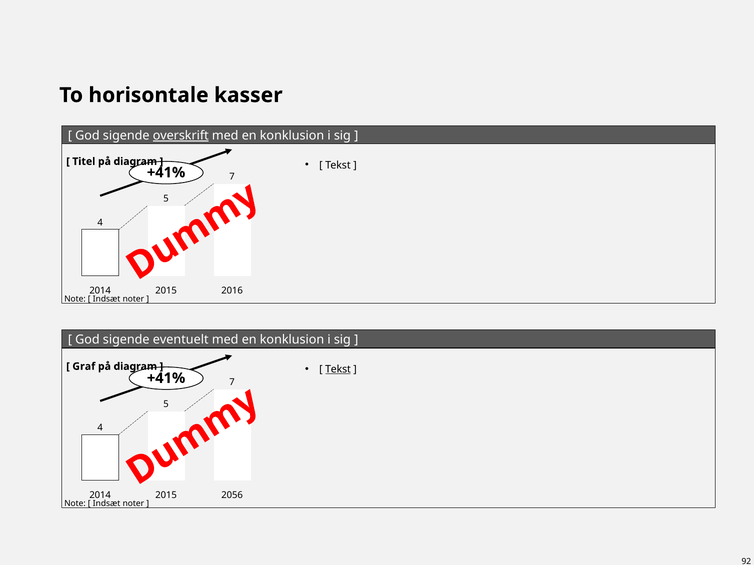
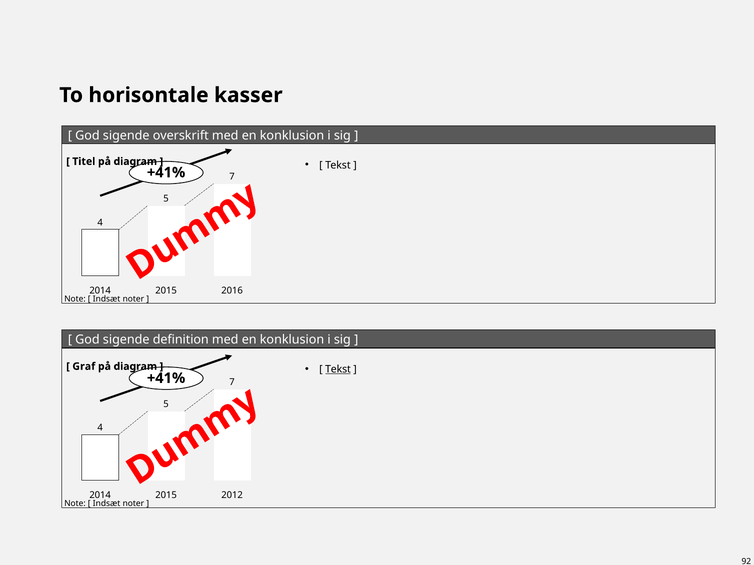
overskrift underline: present -> none (181, 136)
eventuelt: eventuelt -> definition (181, 340)
2056: 2056 -> 2012 (232, 496)
